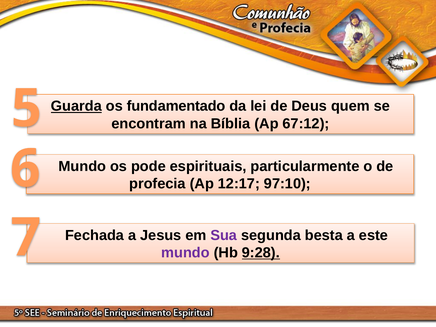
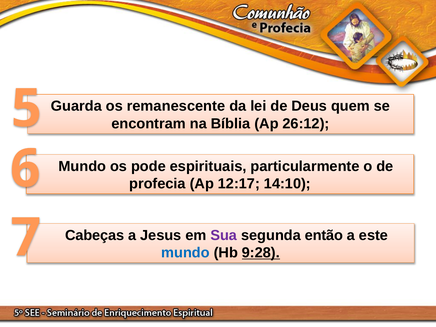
Guarda underline: present -> none (76, 106)
fundamentado: fundamentado -> remanescente (176, 106)
67:12: 67:12 -> 26:12 (306, 124)
97:10: 97:10 -> 14:10 (287, 184)
Fechada: Fechada -> Cabeças (95, 235)
besta: besta -> então (324, 235)
mundo colour: purple -> blue (185, 253)
